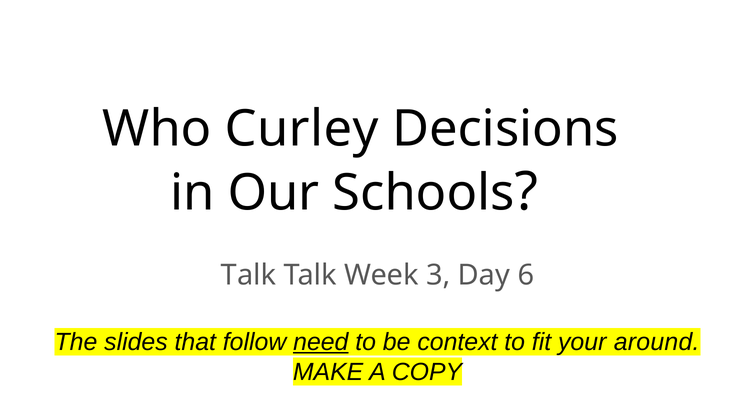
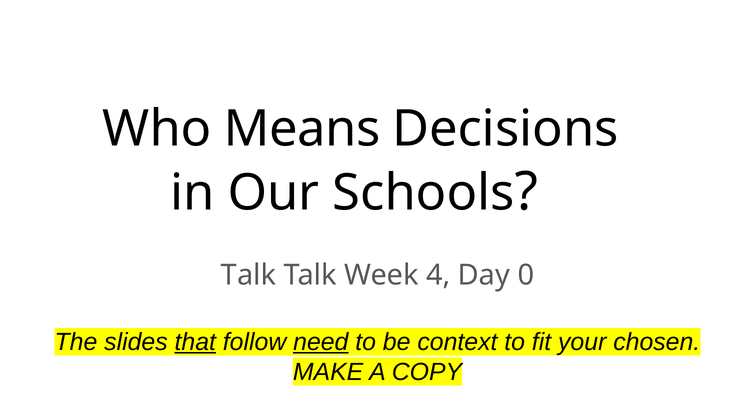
Curley: Curley -> Means (302, 129)
3: 3 -> 4 (438, 275)
6: 6 -> 0 (526, 275)
that underline: none -> present (195, 342)
around: around -> chosen (657, 342)
